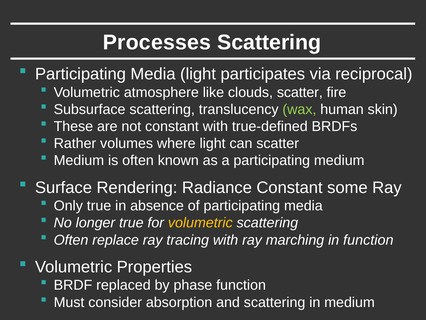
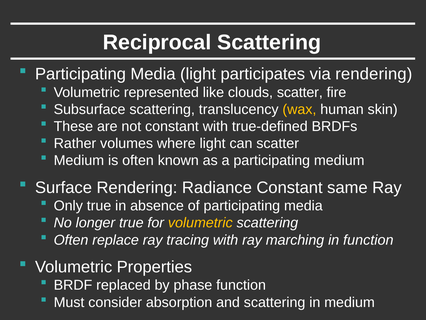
Processes: Processes -> Reciprocal (157, 42)
via reciprocal: reciprocal -> rendering (374, 74)
atmosphere: atmosphere -> represented (161, 92)
wax colour: light green -> yellow (299, 109)
some: some -> same (347, 187)
